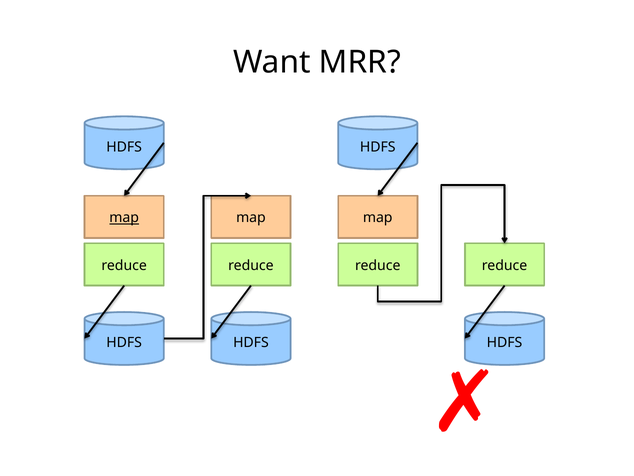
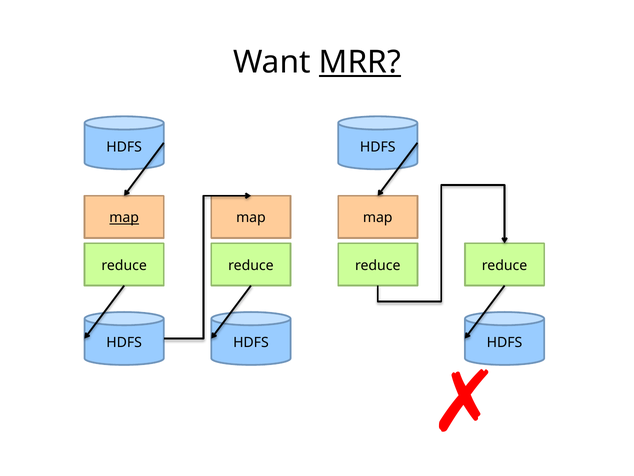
MRR underline: none -> present (360, 62)
